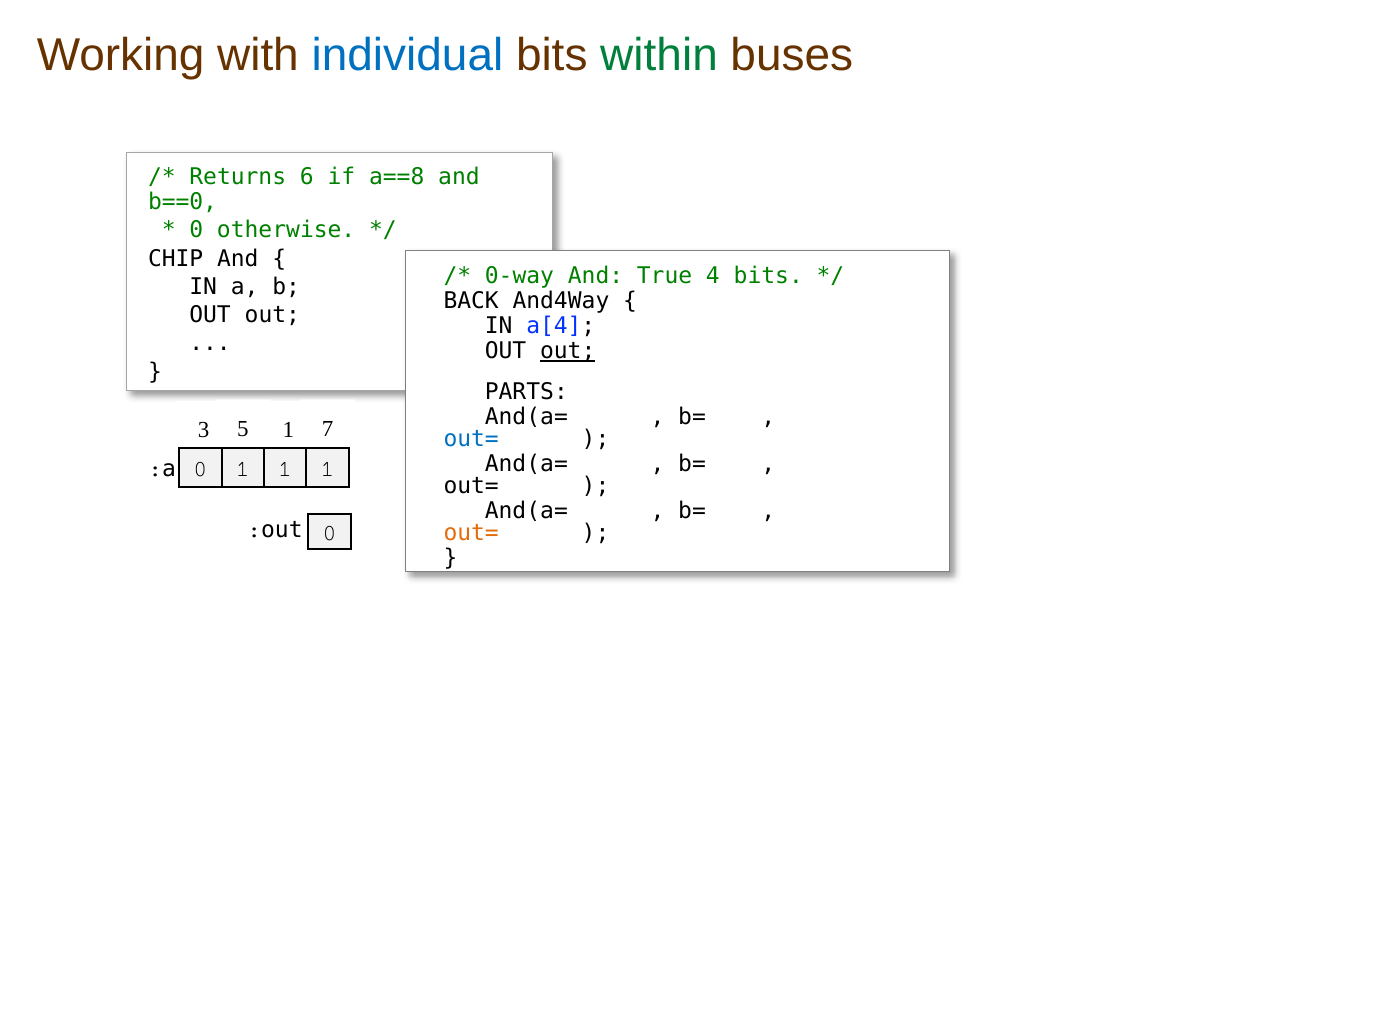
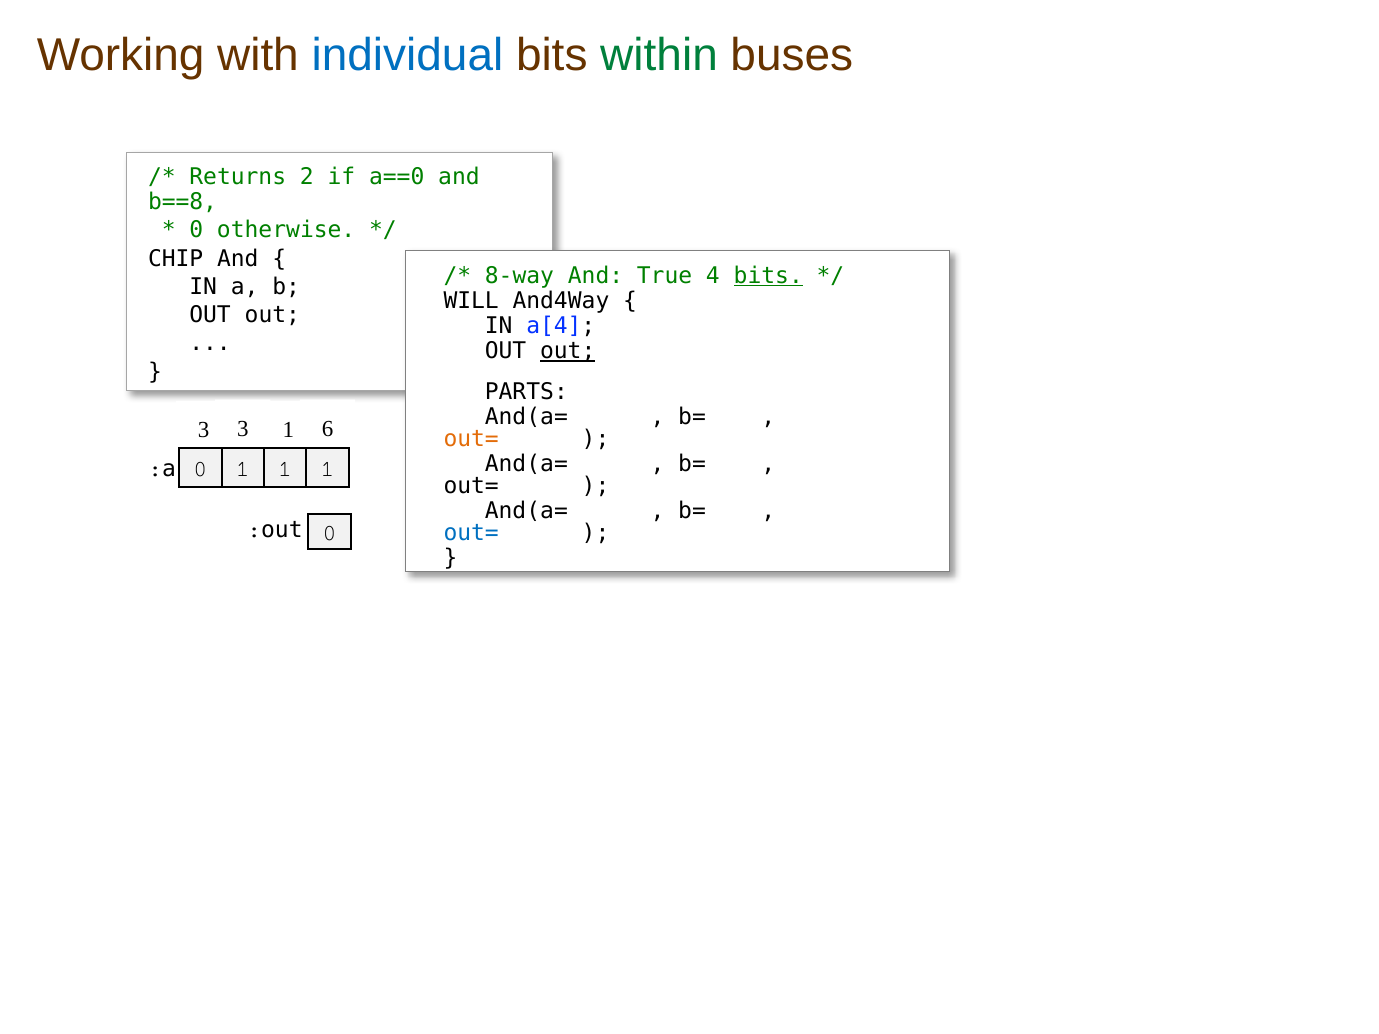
6: 6 -> 2 (307, 177)
a==8: a==8 -> a==0 (397, 177)
b==0: b==0 -> b==8 (183, 202)
0-way: 0-way -> 8-way (519, 276)
bits underline: none -> present (768, 276)
BACK: BACK -> WILL (471, 301)
3 5: 5 -> 3 (243, 429)
7: 7 -> 6 (328, 429)
out= colour: blue -> orange (471, 439)
out= colour: orange -> blue (471, 533)
